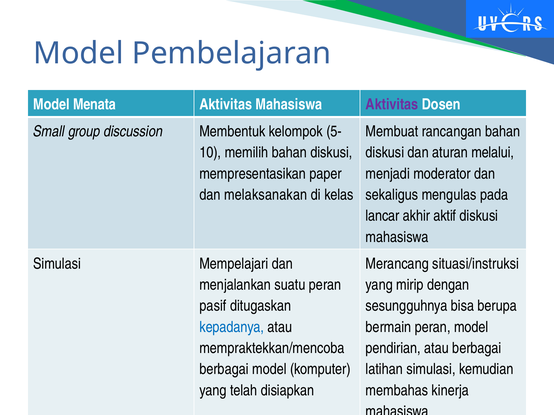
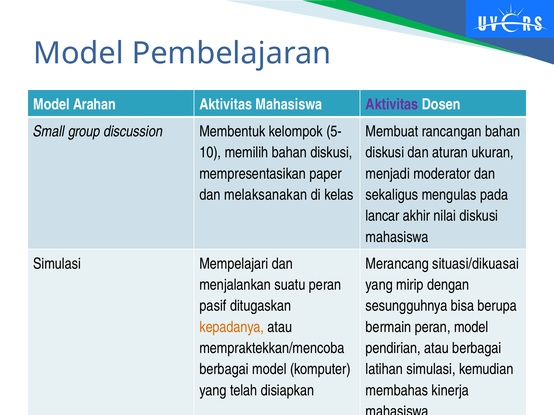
Menata: Menata -> Arahan (94, 104)
melalui: melalui -> ukuran (493, 153)
aktif: aktif -> nilai (445, 216)
situasi/instruksi: situasi/instruksi -> situasi/dikuasai (476, 264)
kepadanya colour: blue -> orange (232, 327)
